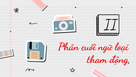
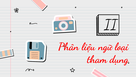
cuối: cuối -> liệu (89, 46)
động: động -> dụng (119, 59)
